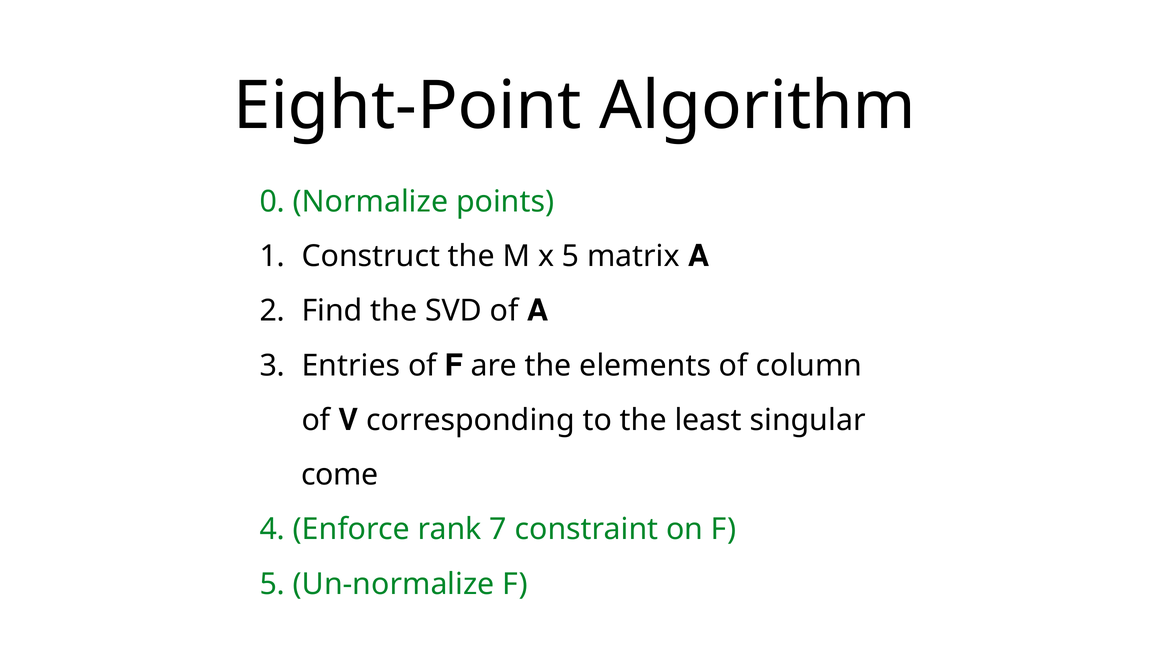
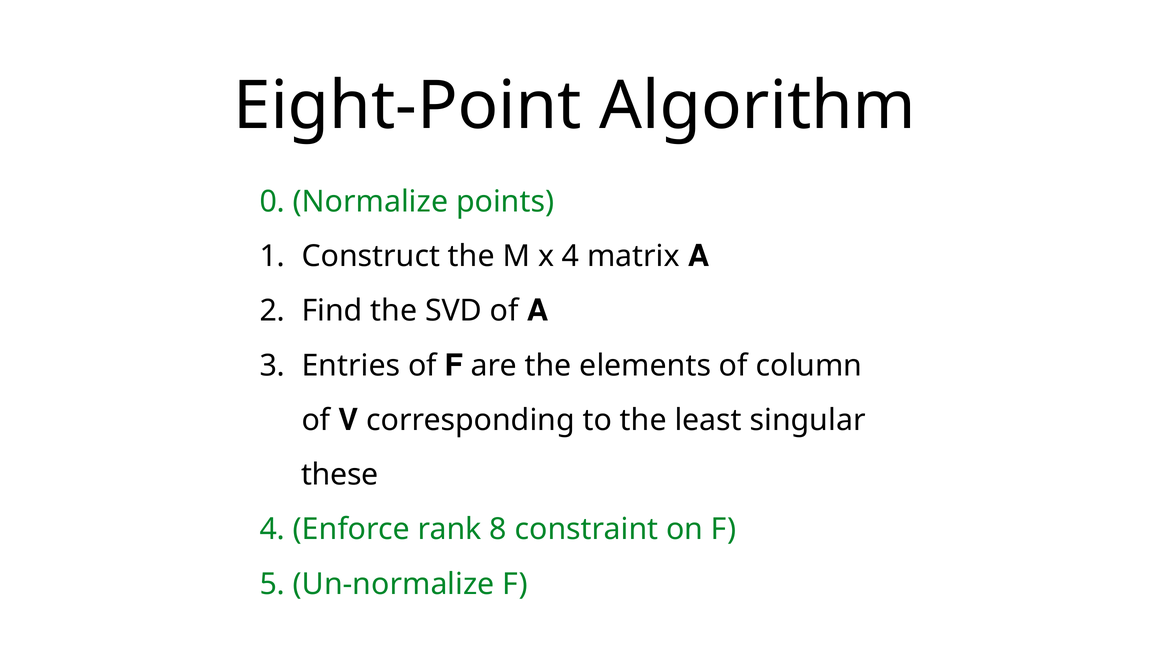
x 5: 5 -> 4 (571, 256)
come: come -> these (340, 475)
7: 7 -> 8 (498, 529)
